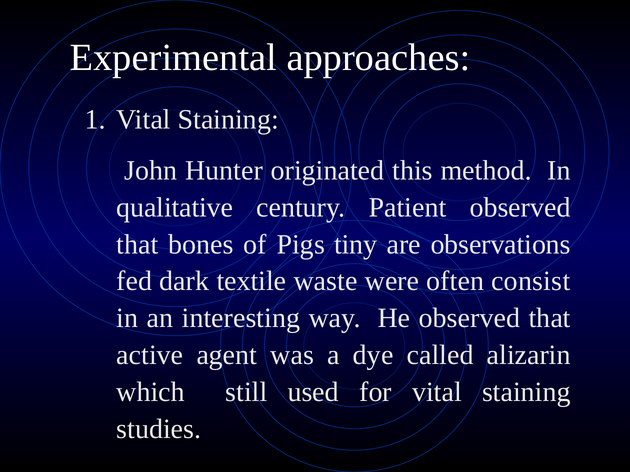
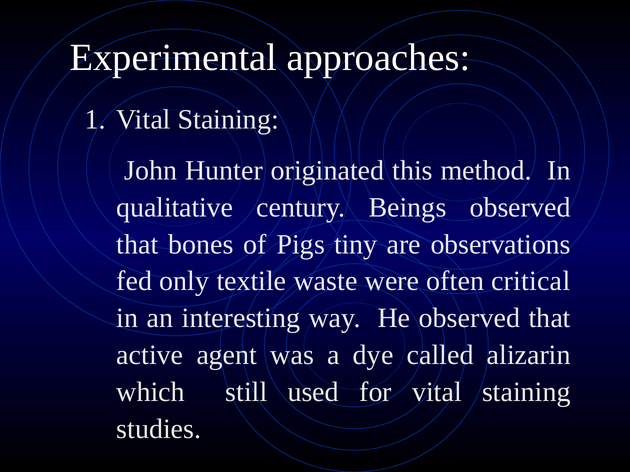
Patient: Patient -> Beings (408, 208)
dark: dark -> only (184, 282)
consist: consist -> critical (531, 282)
